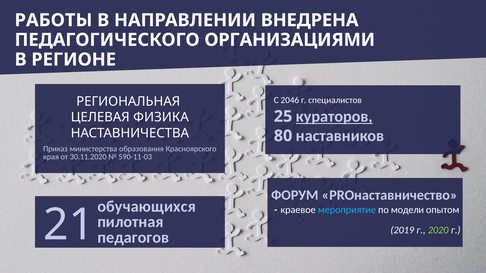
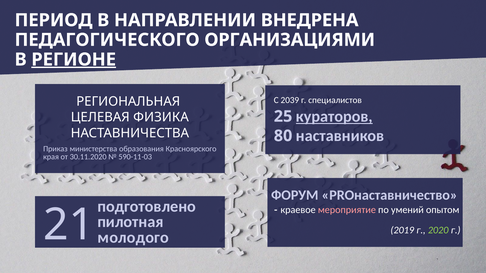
РАБОТЫ: РАБОТЫ -> ПЕРИОД (54, 20)
РЕГИОНЕ underline: none -> present (74, 60)
2046: 2046 -> 2039 (290, 100)
обучающихся: обучающихся -> подготовлено (147, 207)
мероприятие colour: light blue -> pink (347, 210)
модели: модели -> умений (407, 210)
педагогов: педагогов -> молодого (133, 238)
